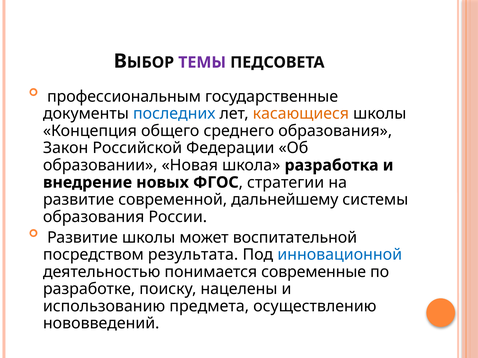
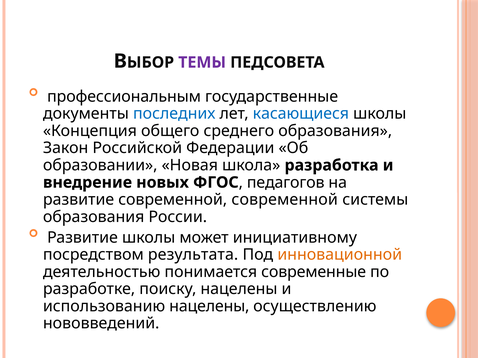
касающиеся colour: orange -> blue (301, 114)
стратегии: стратегии -> педагогов (286, 183)
современной дальнейшему: дальнейшему -> современной (285, 200)
воспитательной: воспитательной -> инициативному (295, 238)
инновационной colour: blue -> orange (340, 255)
использованию предмета: предмета -> нацелены (209, 307)
